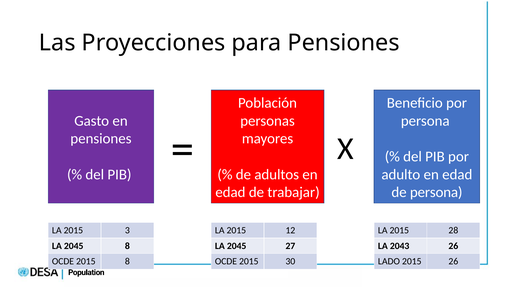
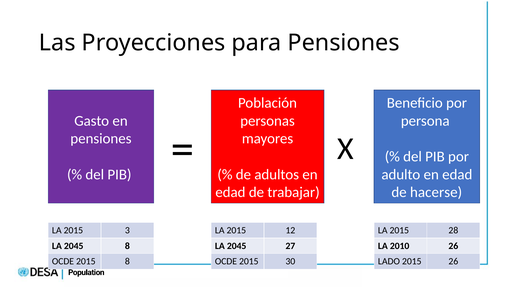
de persona: persona -> hacerse (436, 193)
2043: 2043 -> 2010 (400, 246)
